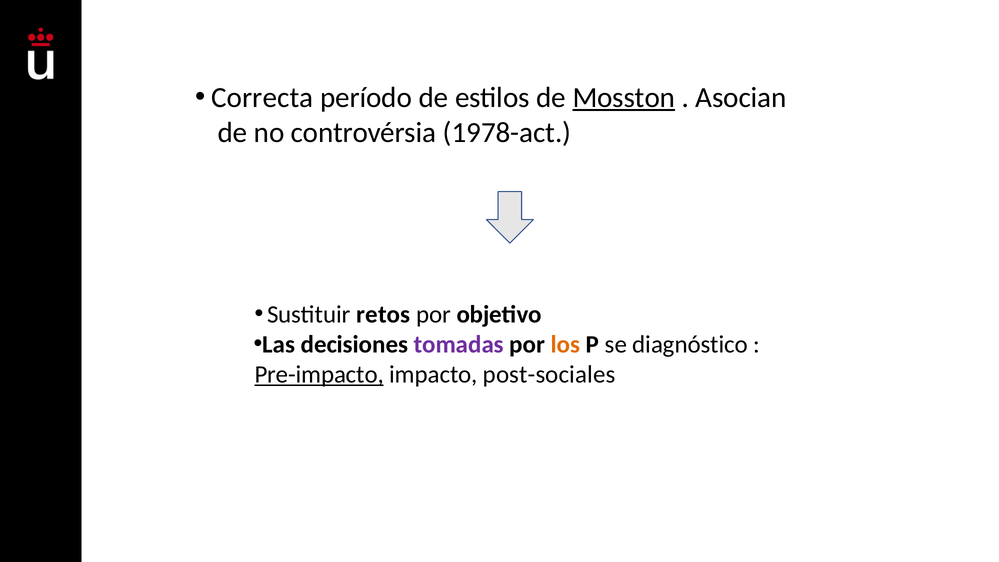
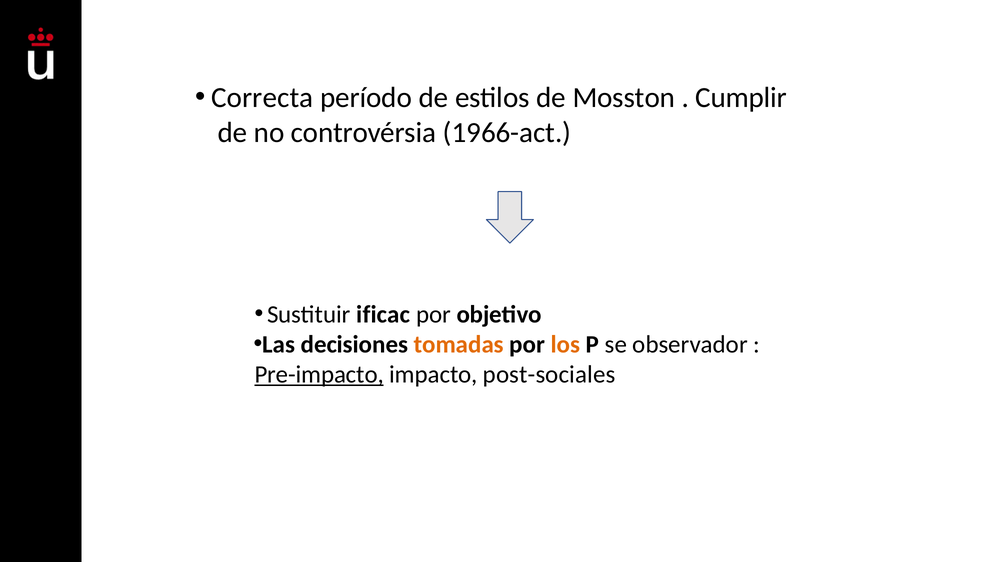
Mosston underline: present -> none (624, 98)
Asocian: Asocian -> Cumplir (741, 98)
1978-act: 1978-act -> 1966-act (507, 133)
retos: retos -> ificac (383, 314)
tomadas colour: purple -> orange (459, 344)
diagnóstico: diagnóstico -> observador (690, 344)
